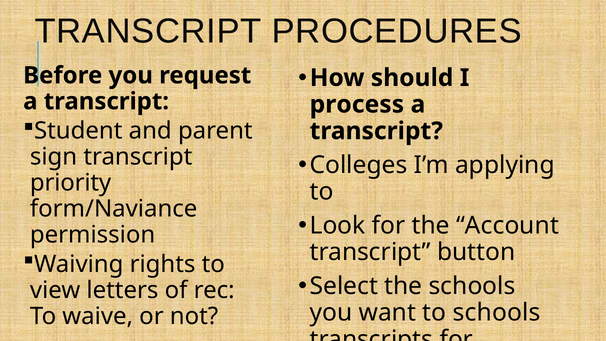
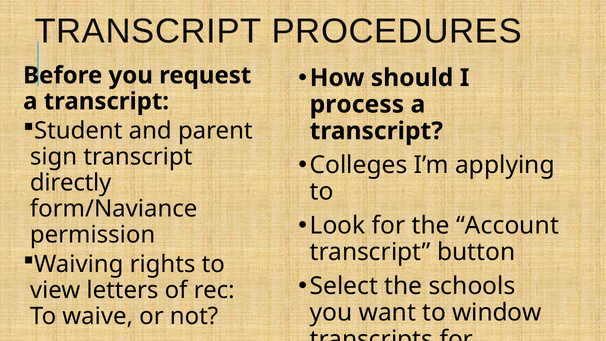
priority: priority -> directly (71, 183)
to schools: schools -> window (497, 313)
